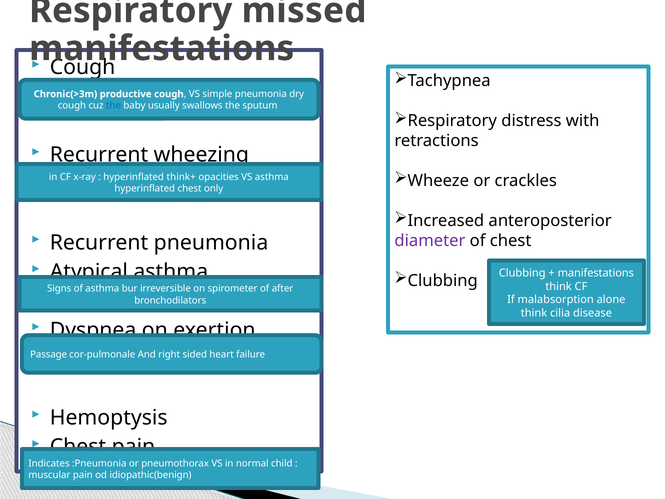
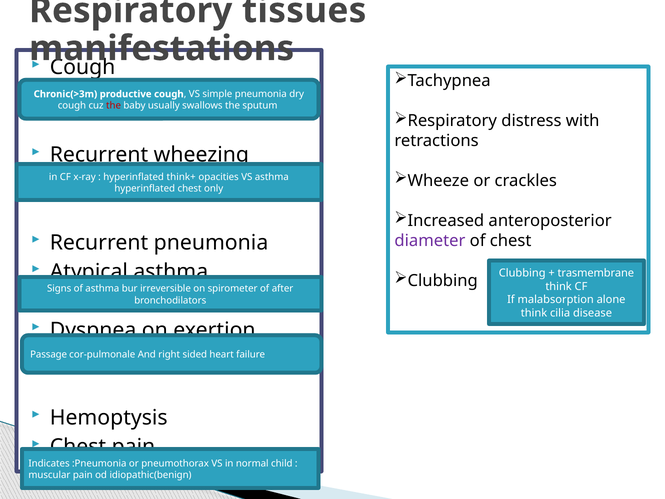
missed: missed -> tissues (304, 11)
the colour: blue -> red (114, 106)
manifestations: manifestations -> trasmembrane (596, 273)
